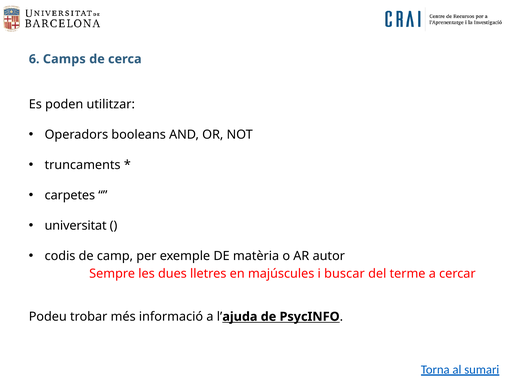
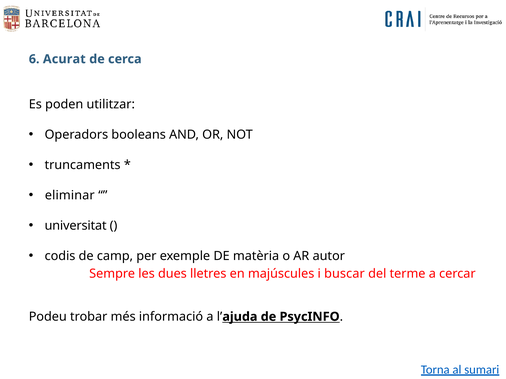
Camps: Camps -> Acurat (64, 59)
carpetes: carpetes -> eliminar (70, 196)
